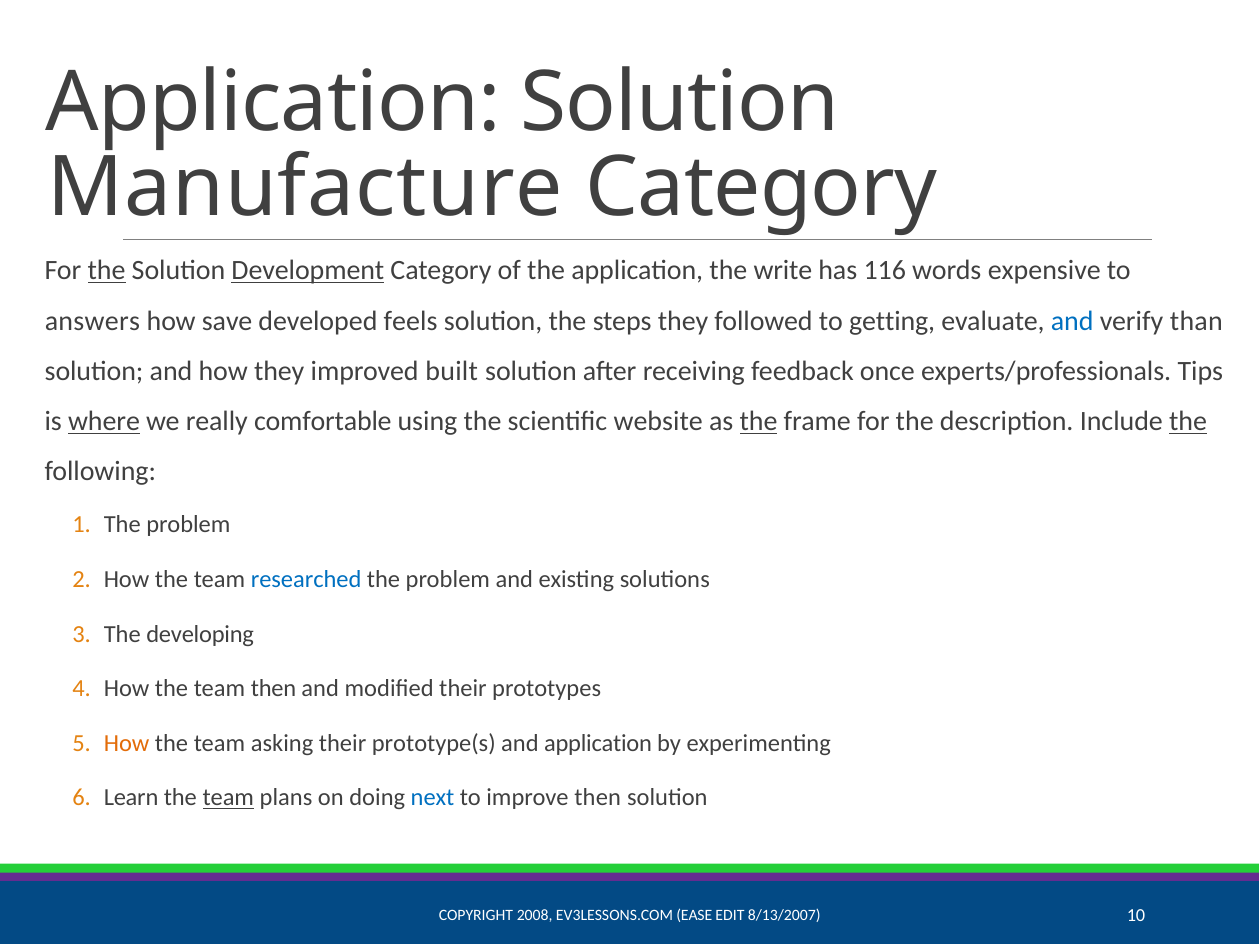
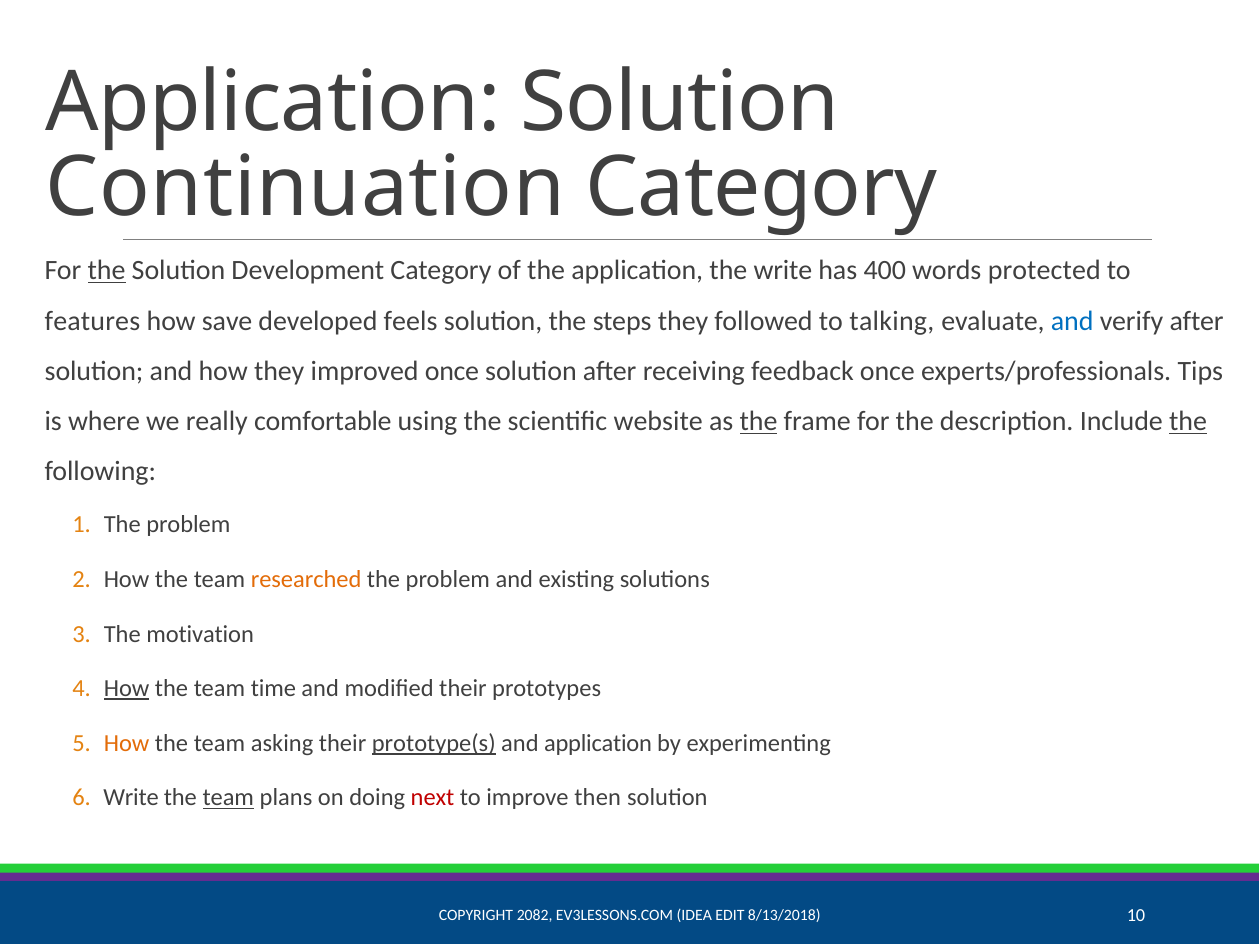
Manufacture: Manufacture -> Continuation (305, 188)
Development underline: present -> none (308, 271)
116: 116 -> 400 (885, 271)
expensive: expensive -> protected (1044, 271)
answers: answers -> features (92, 321)
getting: getting -> talking (892, 321)
verify than: than -> after (1197, 321)
improved built: built -> once (452, 371)
where underline: present -> none (104, 421)
researched colour: blue -> orange (306, 579)
developing: developing -> motivation (200, 634)
How underline: none -> present (127, 689)
team then: then -> time (273, 689)
prototype(s underline: none -> present (434, 743)
Learn: Learn -> Write (131, 798)
next colour: blue -> red (433, 798)
2008: 2008 -> 2082 (535, 916)
EASE: EASE -> IDEA (694, 916)
8/13/2007: 8/13/2007 -> 8/13/2018 (784, 916)
